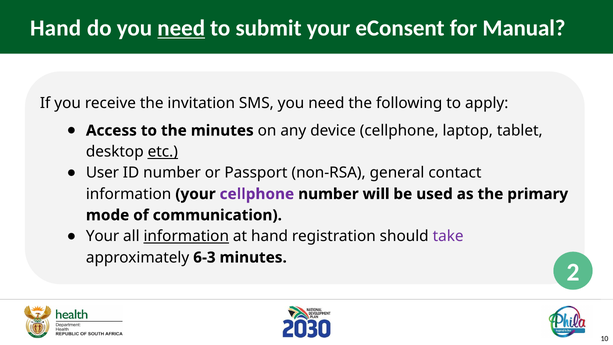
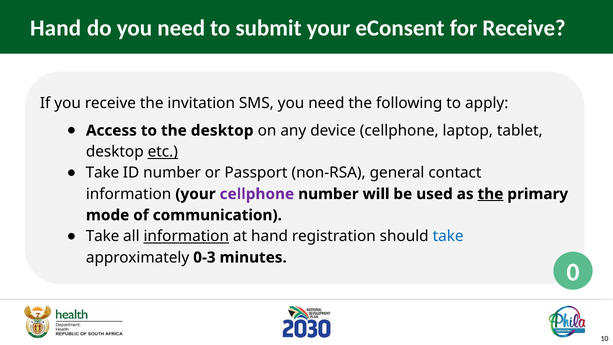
need underline: present -> none (181, 28)
for Manual: Manual -> Receive (524, 28)
the minutes: minutes -> desktop (222, 131)
User: User -> Take (102, 173)
the underline: none -> present (490, 194)
Your: Your -> Take (103, 236)
take colour: purple -> blue (448, 236)
6-3: 6-3 -> 0-3 (204, 257)
2: 2 -> 0 (573, 272)
